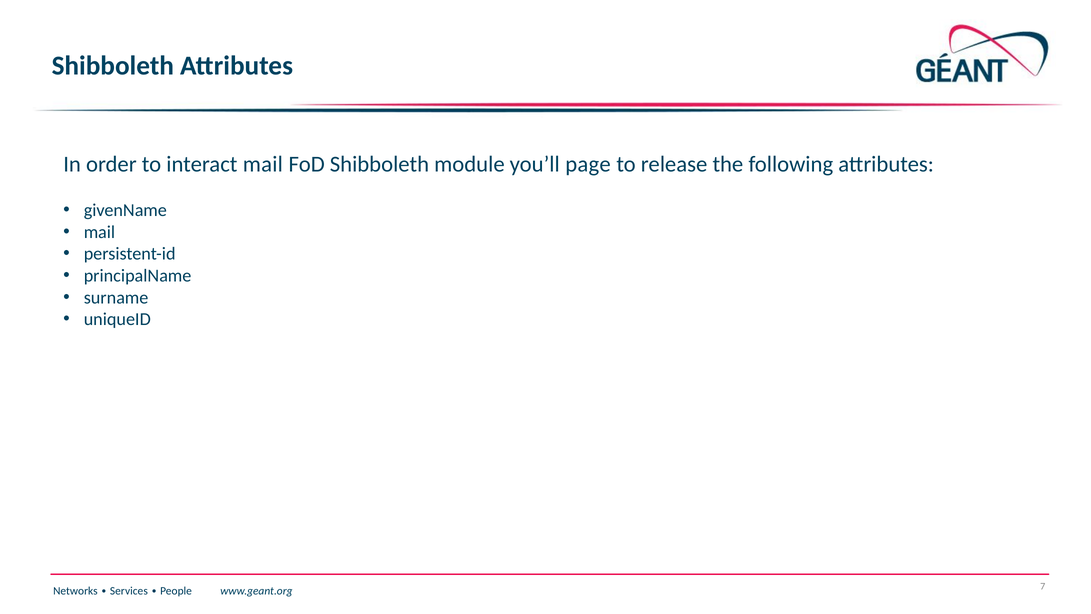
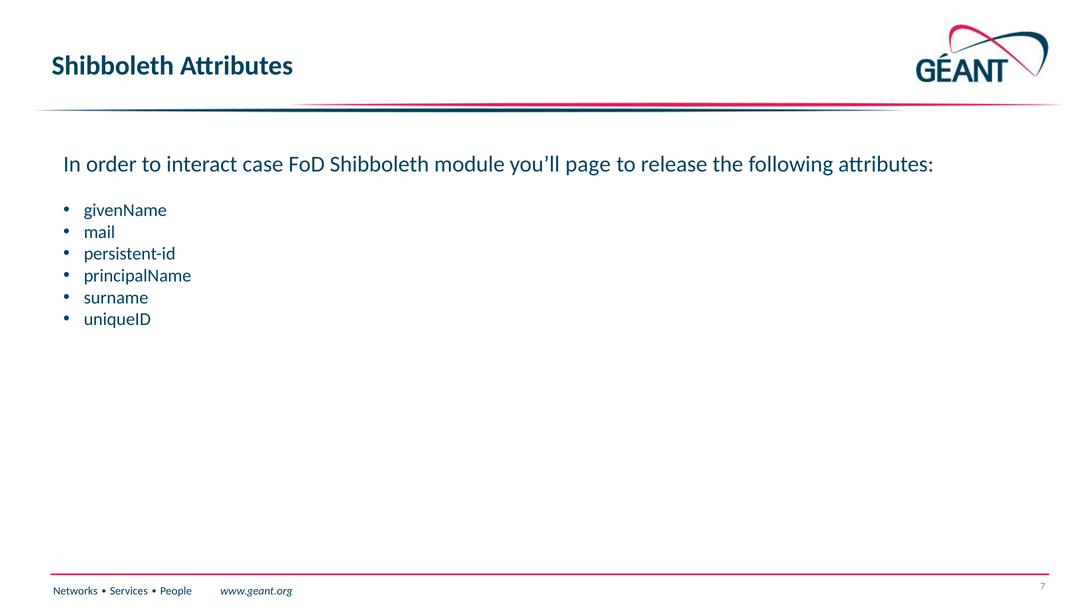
interact mail: mail -> case (263, 164)
